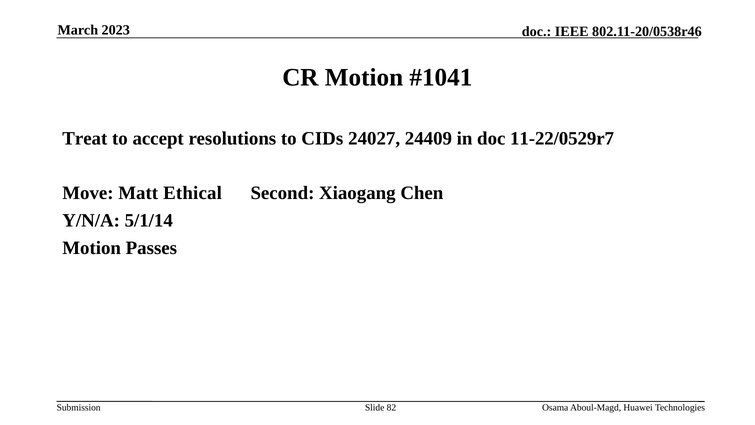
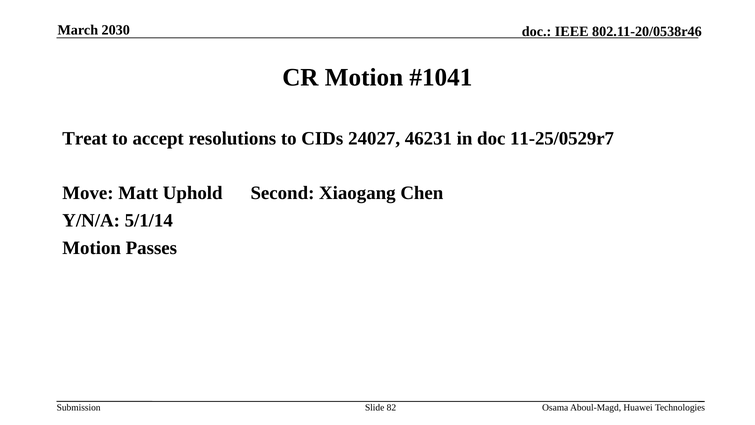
2023: 2023 -> 2030 (116, 30)
24409: 24409 -> 46231 (428, 138)
11-22/0529r7: 11-22/0529r7 -> 11-25/0529r7 (562, 138)
Ethical: Ethical -> Uphold (193, 193)
